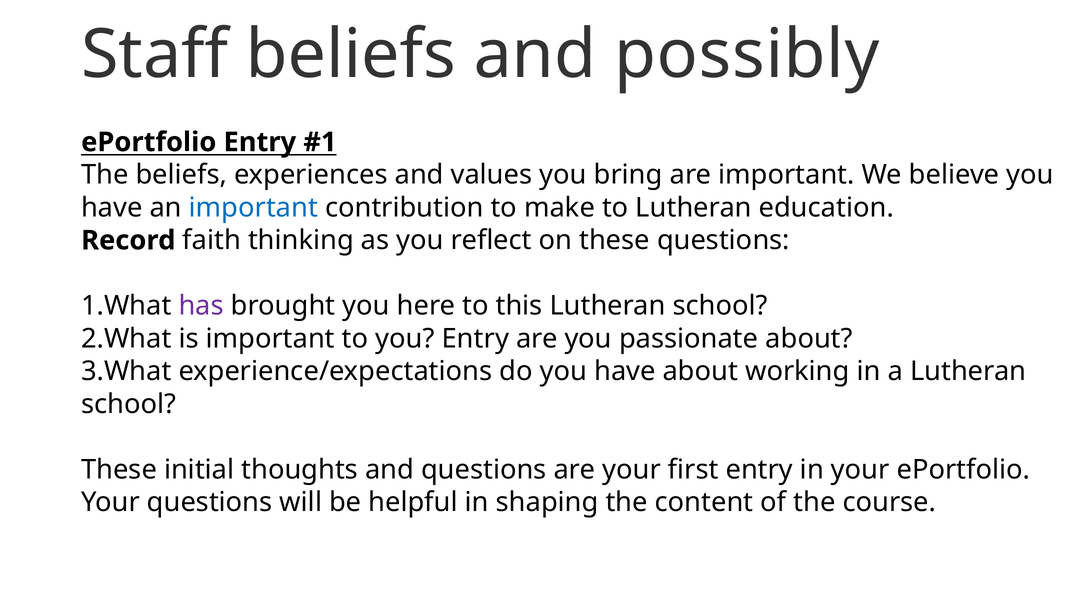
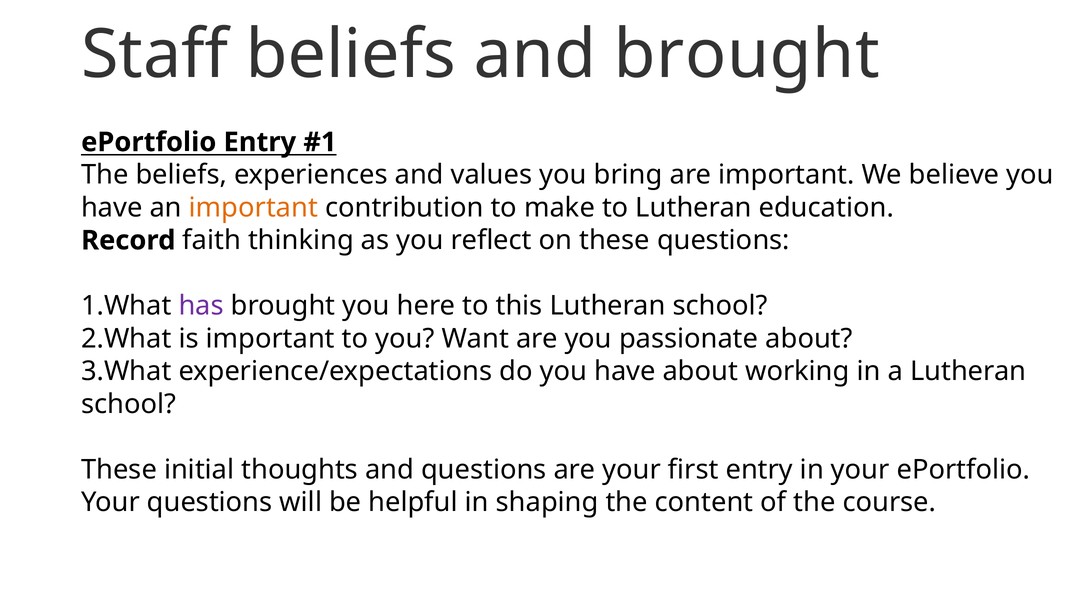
and possibly: possibly -> brought (747, 55)
important colour: blue -> orange (253, 208)
you Entry: Entry -> Want (475, 339)
